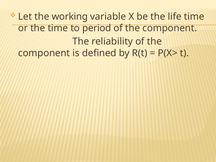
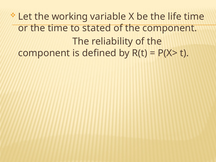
period: period -> stated (97, 28)
